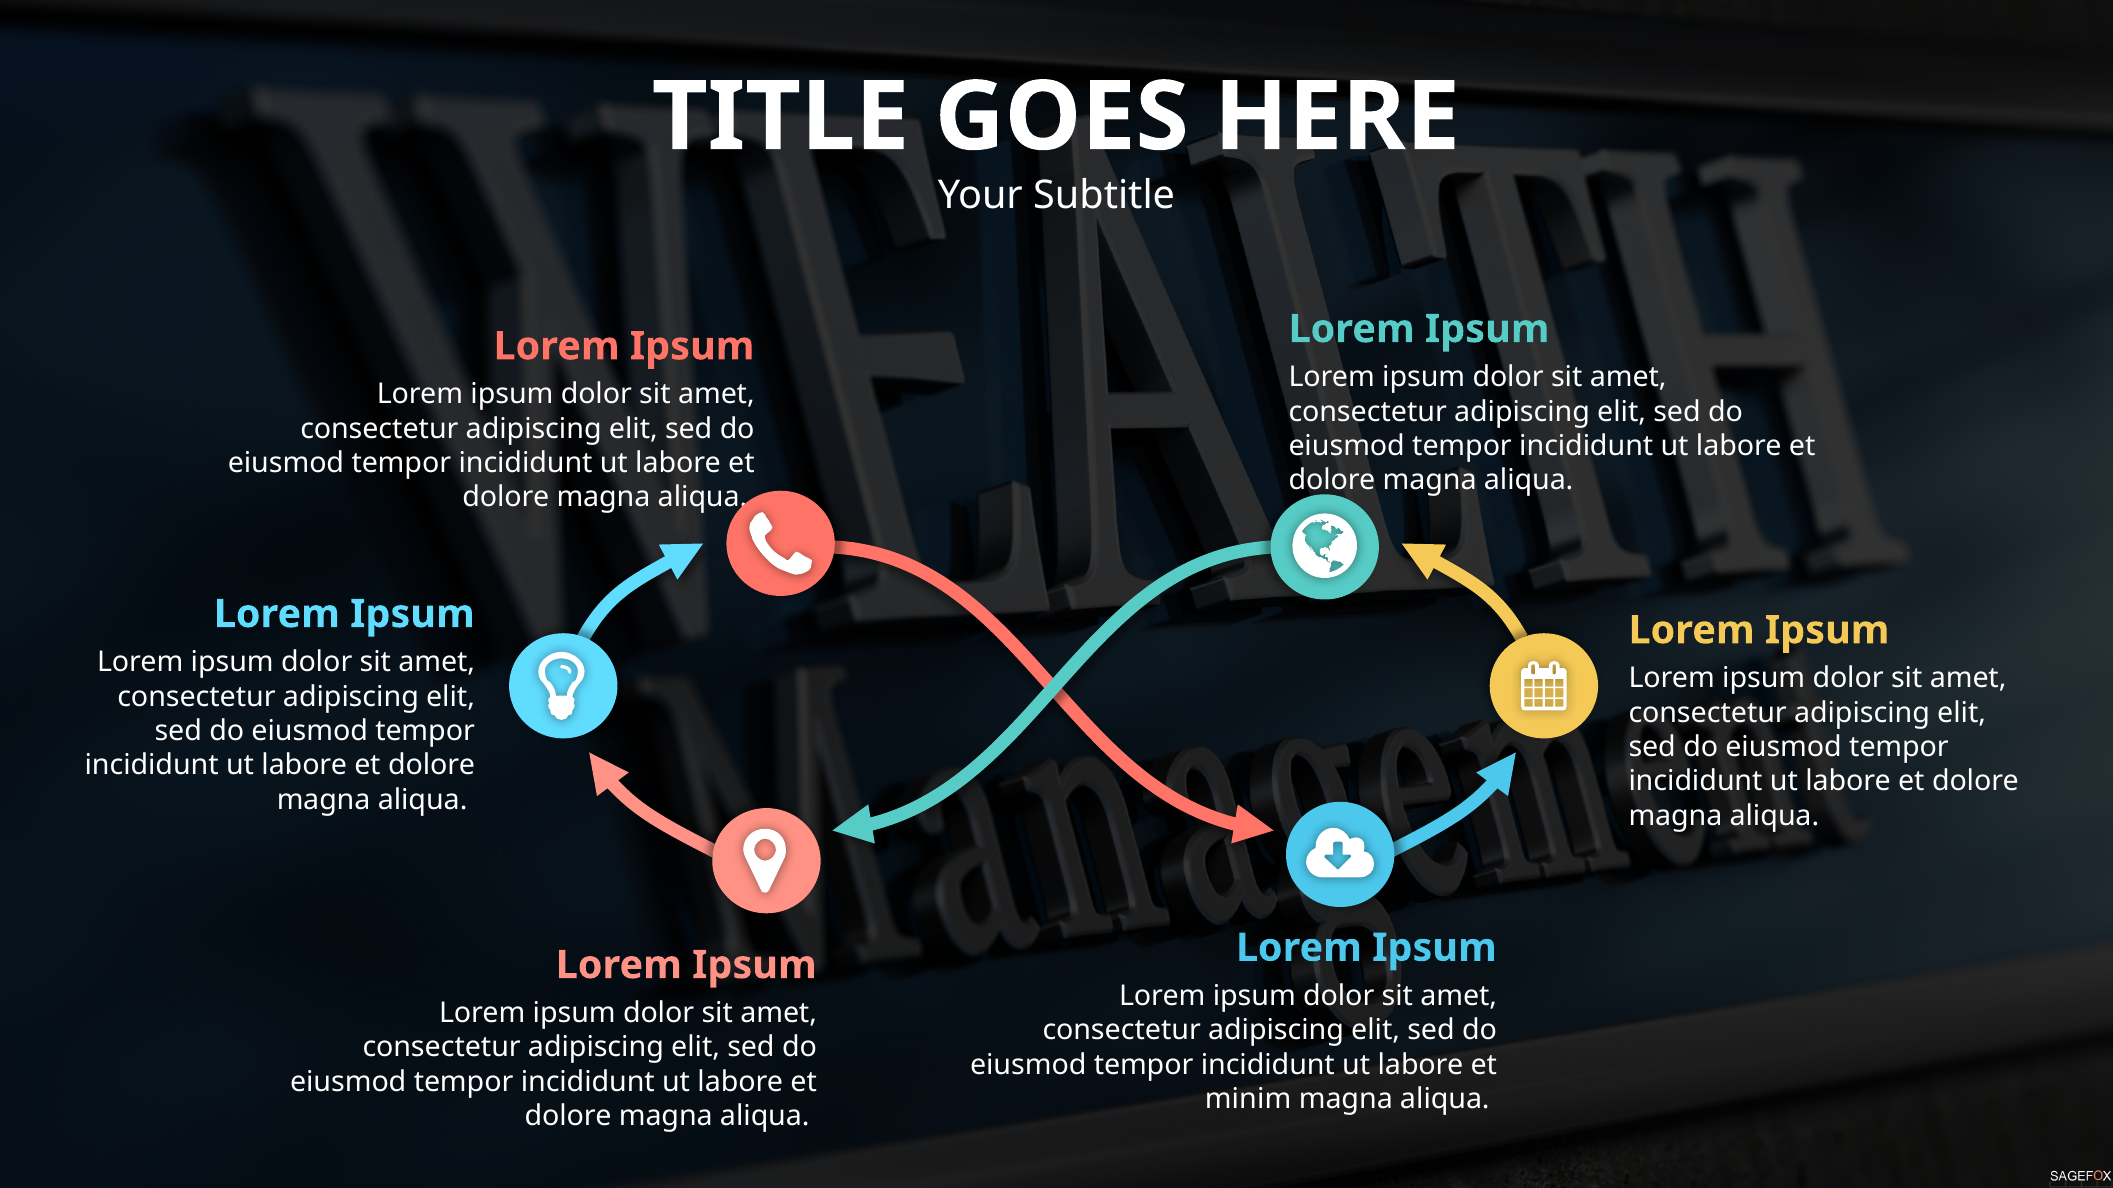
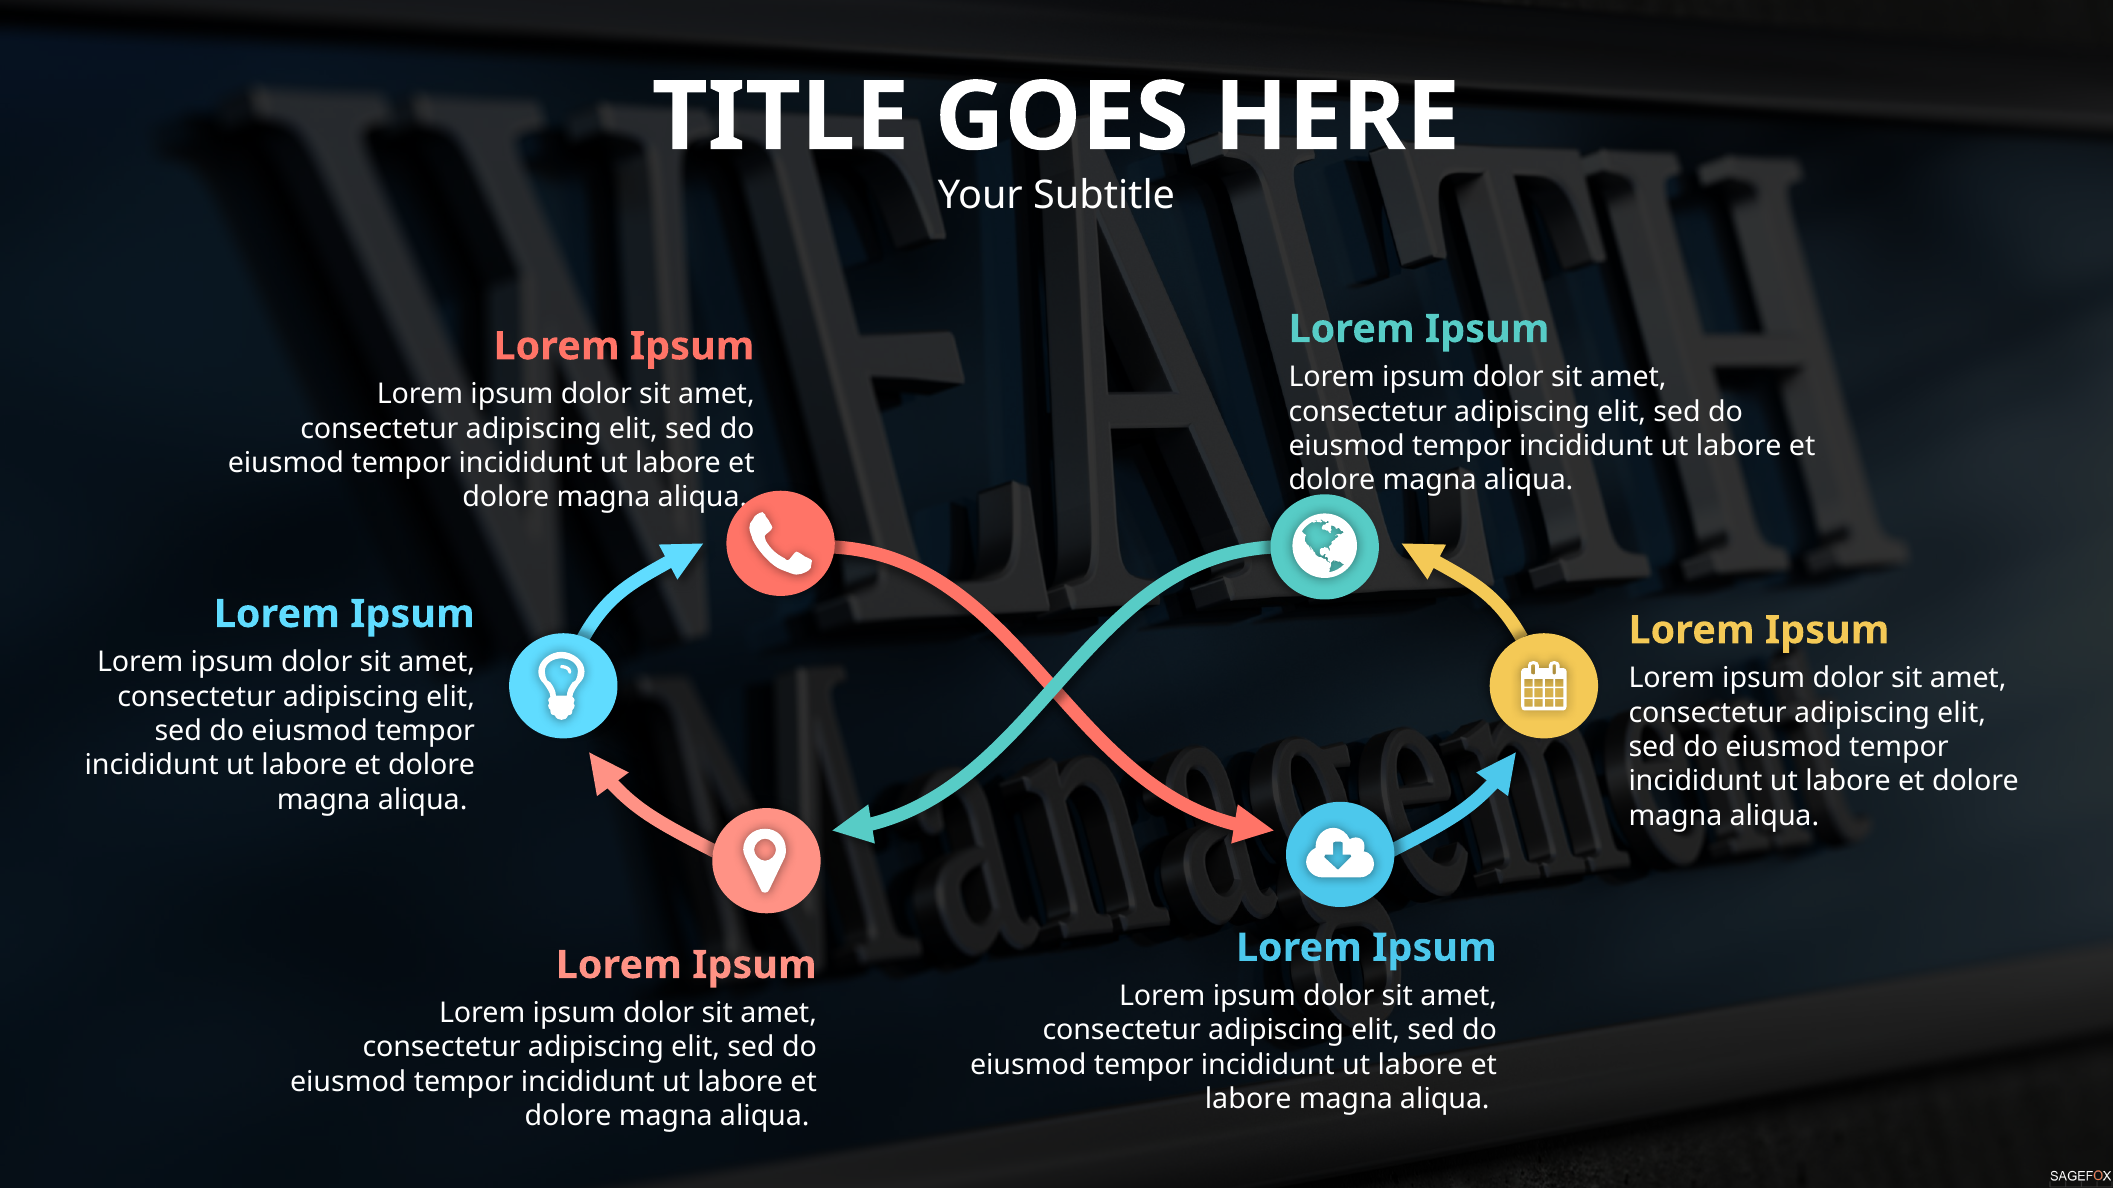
minim: minim -> labore (1248, 1099)
